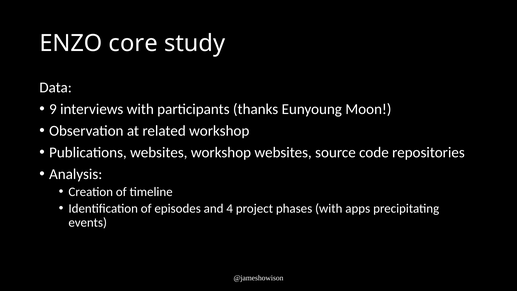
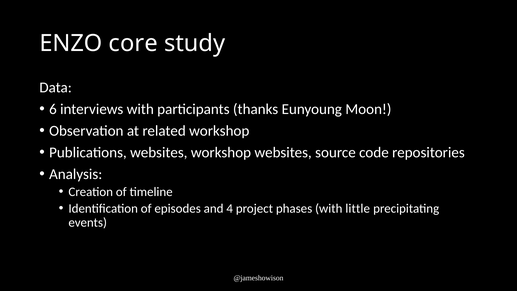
9: 9 -> 6 (53, 109)
apps: apps -> little (358, 208)
